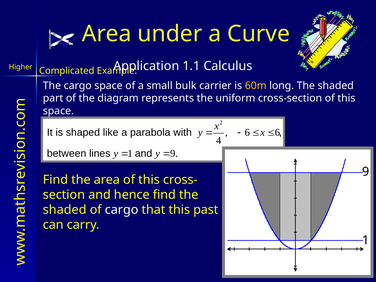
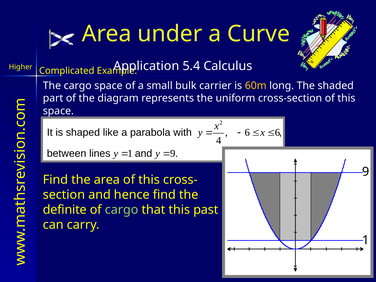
1.1: 1.1 -> 5.4 (191, 66)
shaded: shaded -> definite (65, 210)
cargo colour: white -> light green (122, 210)
